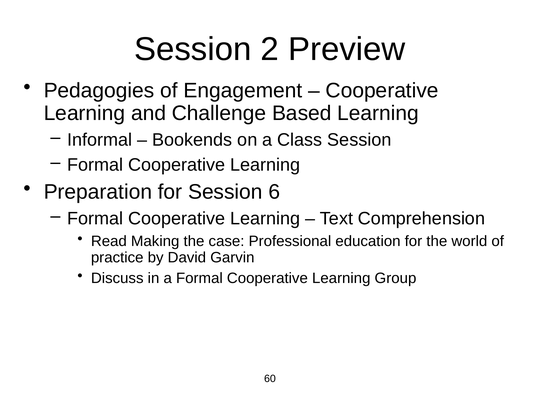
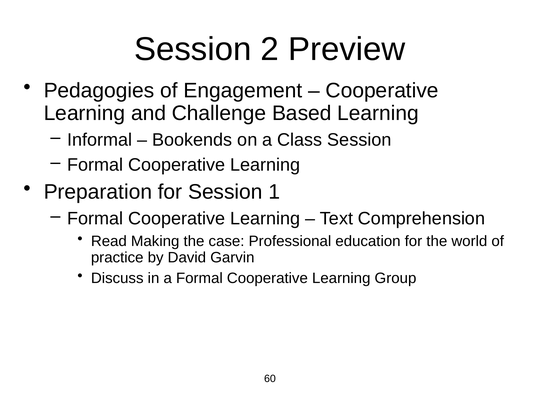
6: 6 -> 1 (274, 192)
